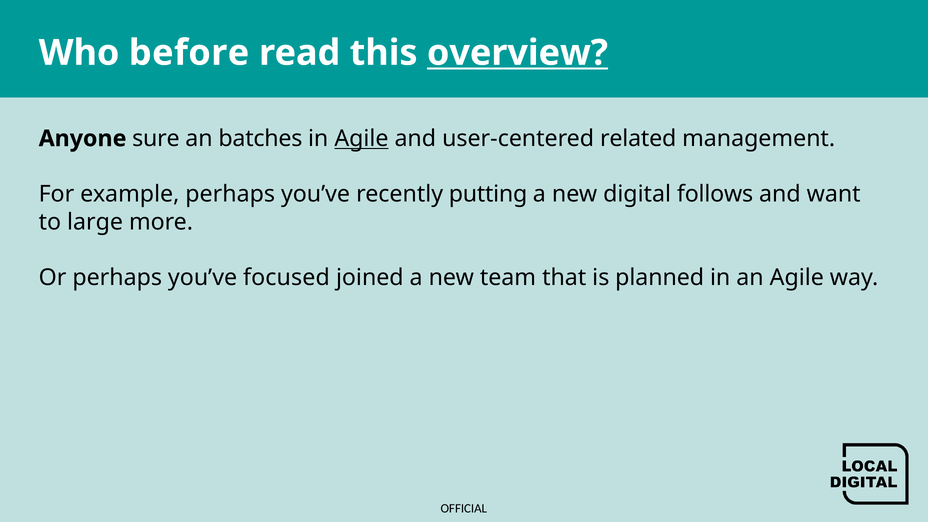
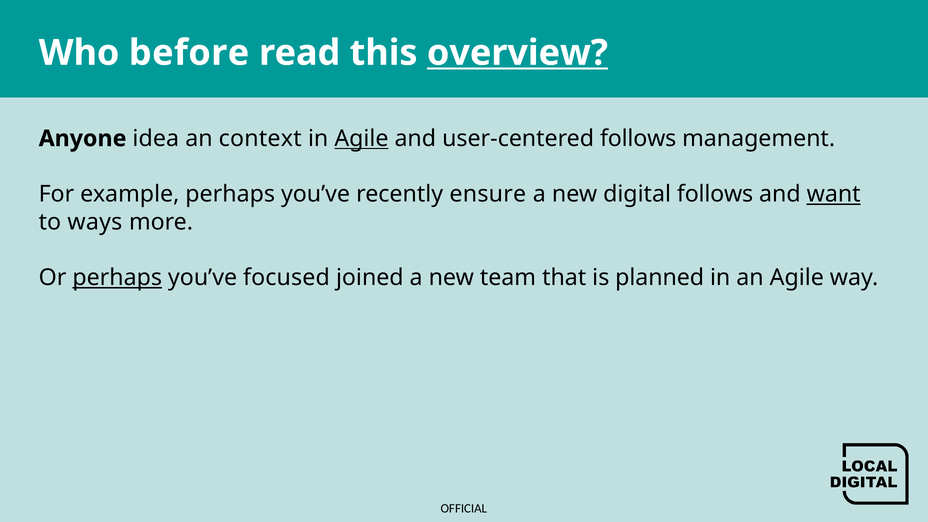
sure: sure -> idea (156, 139)
batches: batches -> context (260, 139)
user-centered related: related -> follows (638, 139)
putting: putting -> ensure (488, 194)
want underline: none -> present (834, 194)
large: large -> ways (95, 222)
perhaps underline: none -> present (117, 278)
